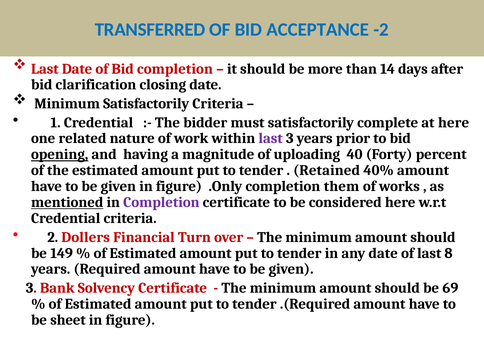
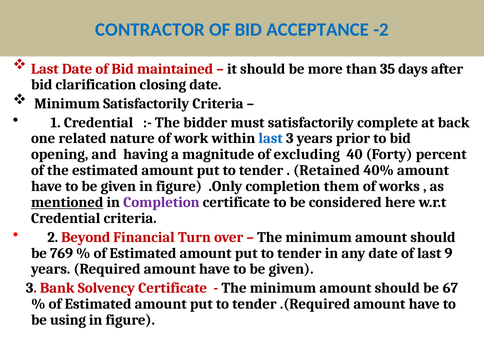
TRANSFERRED: TRANSFERRED -> CONTRACTOR (150, 30)
Bid completion: completion -> maintained (175, 69)
14: 14 -> 35 (388, 69)
at here: here -> back (454, 122)
last colour: purple -> blue (271, 138)
opening underline: present -> none (60, 154)
uploading: uploading -> excluding (307, 154)
Dollers: Dollers -> Beyond (86, 237)
149: 149 -> 769 (62, 253)
8: 8 -> 9 (448, 253)
69: 69 -> 67 (450, 288)
sheet: sheet -> using (68, 320)
